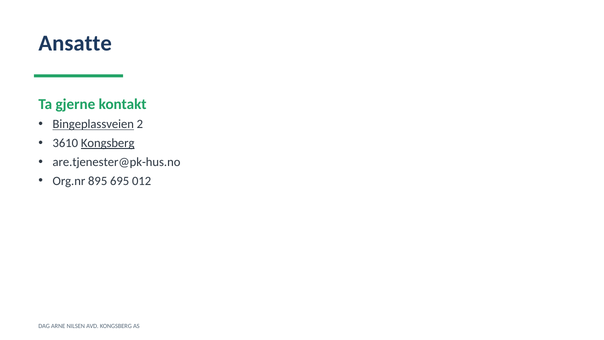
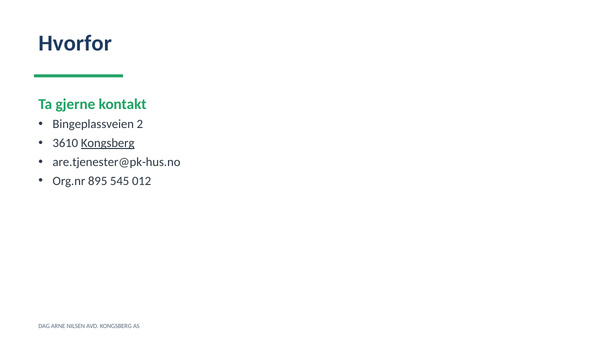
Ansatte: Ansatte -> Hvorfor (75, 43)
Bingeplassveien underline: present -> none (93, 124)
695: 695 -> 545 (120, 181)
